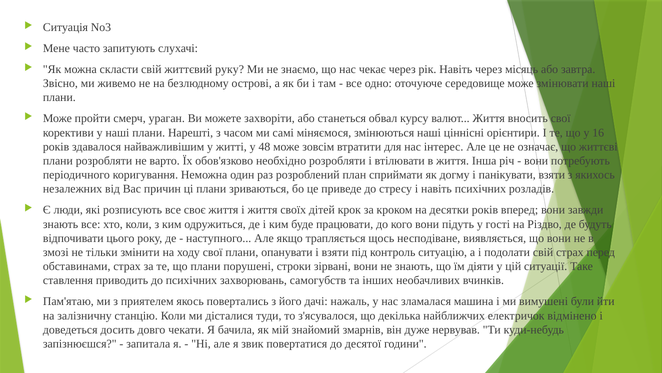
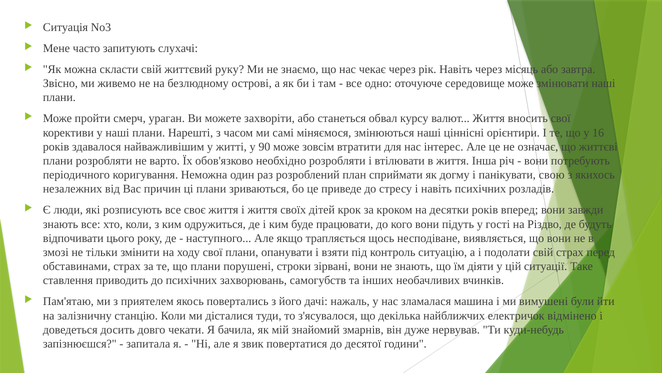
48: 48 -> 90 (264, 147)
панікувати взяти: взяти -> свою (552, 175)
